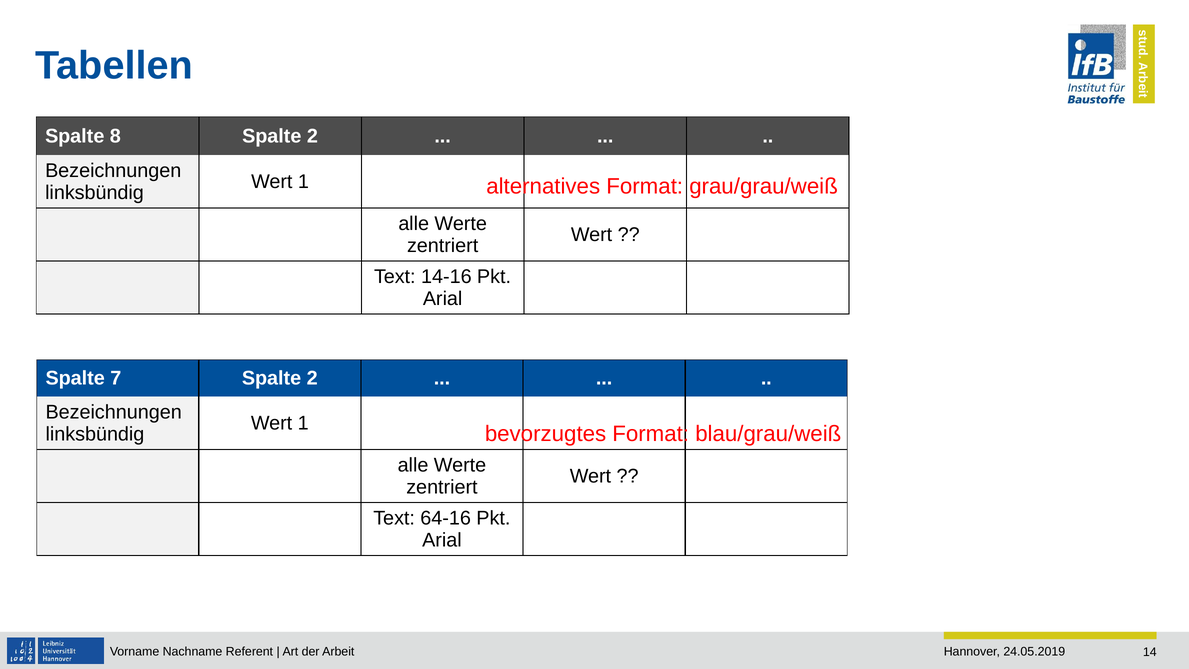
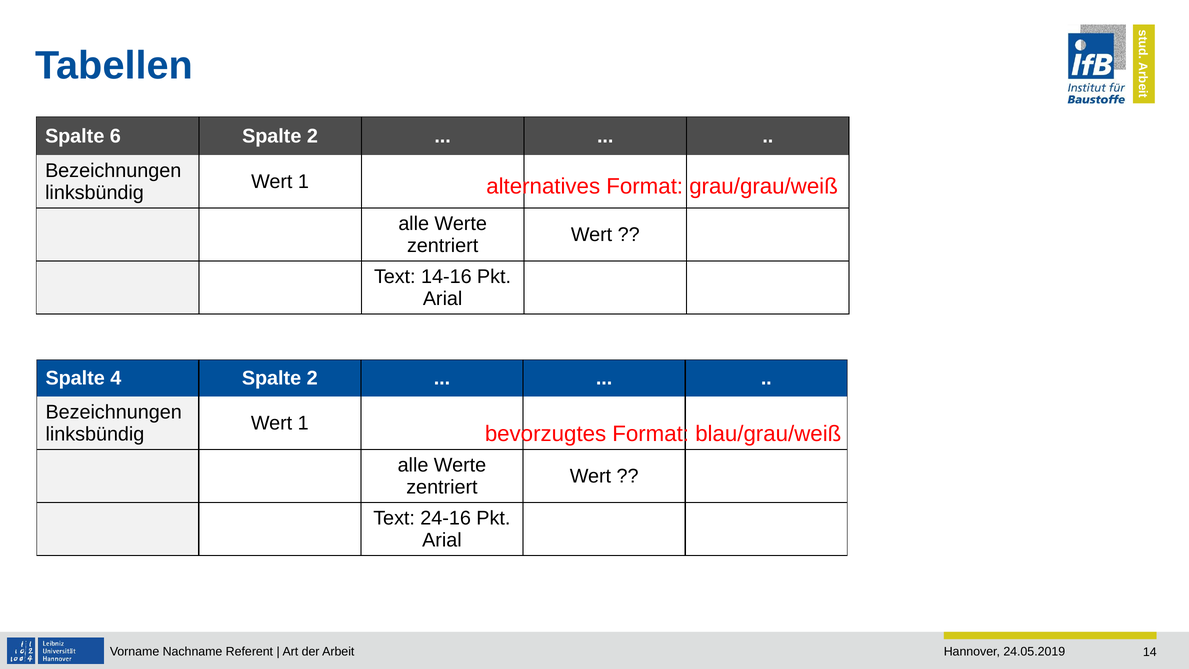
8: 8 -> 6 (115, 136)
7: 7 -> 4 (116, 378)
64-16: 64-16 -> 24-16 (446, 518)
